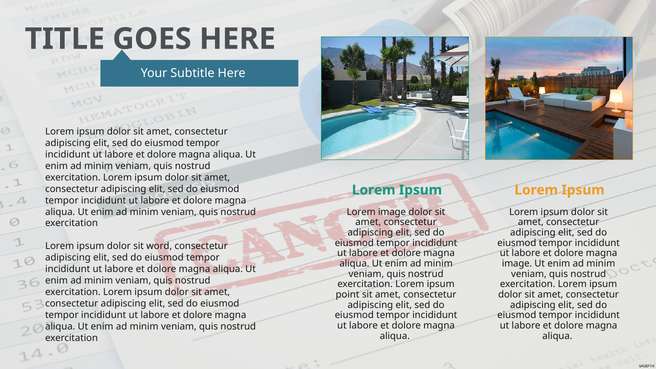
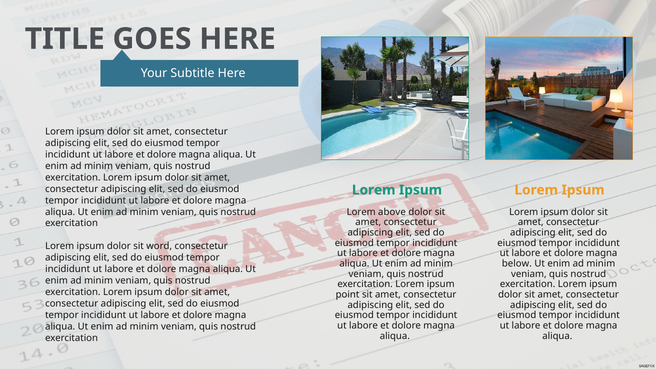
Lorem image: image -> above (392, 212)
image: image -> below (517, 264)
